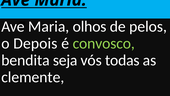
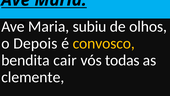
olhos: olhos -> subiu (90, 26)
pelos: pelos -> olhos (148, 26)
convosco colour: light green -> yellow (104, 43)
seja: seja -> cair (65, 60)
